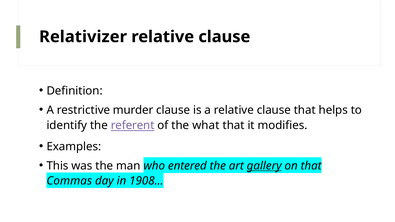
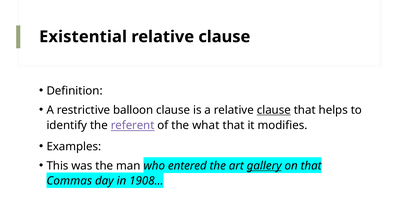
Relativizer: Relativizer -> Existential (83, 37)
murder: murder -> balloon (133, 110)
clause underline: none -> present (274, 110)
